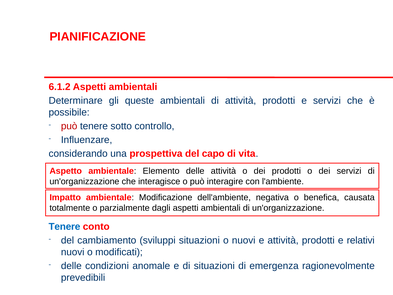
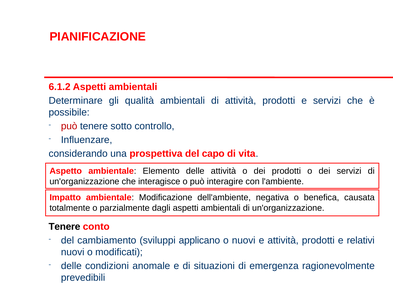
queste: queste -> qualità (139, 101)
Tenere colour: blue -> black (64, 226)
sviluppi situazioni: situazioni -> applicano (199, 240)
